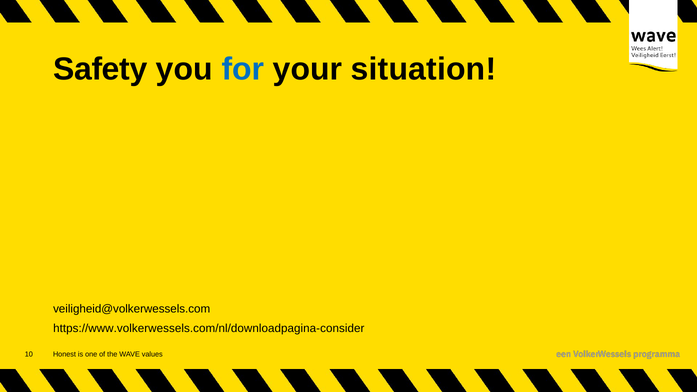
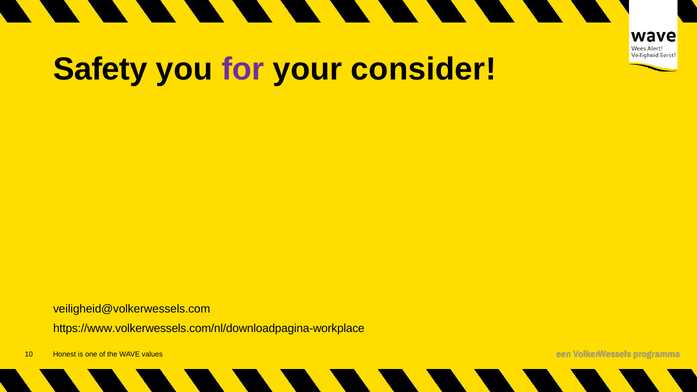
for colour: blue -> purple (243, 69)
situation: situation -> consider (424, 69)
https://www.volkerwessels.com/nl/downloadpagina-consider: https://www.volkerwessels.com/nl/downloadpagina-consider -> https://www.volkerwessels.com/nl/downloadpagina-workplace (209, 329)
